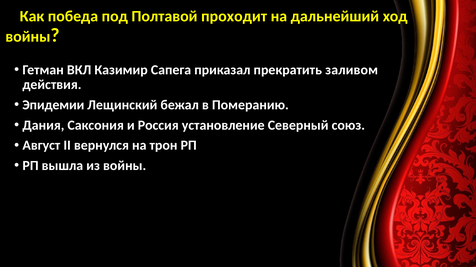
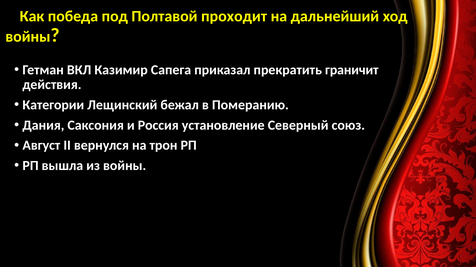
заливом: заливом -> граничит (352, 70)
Эпидемии: Эпидемии -> Категории (53, 105)
